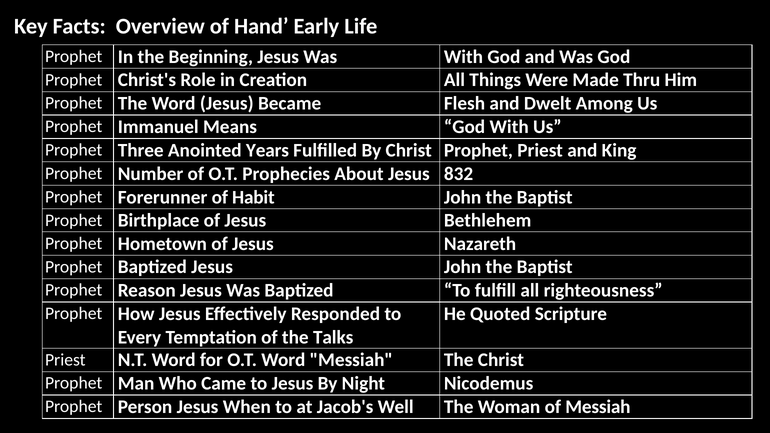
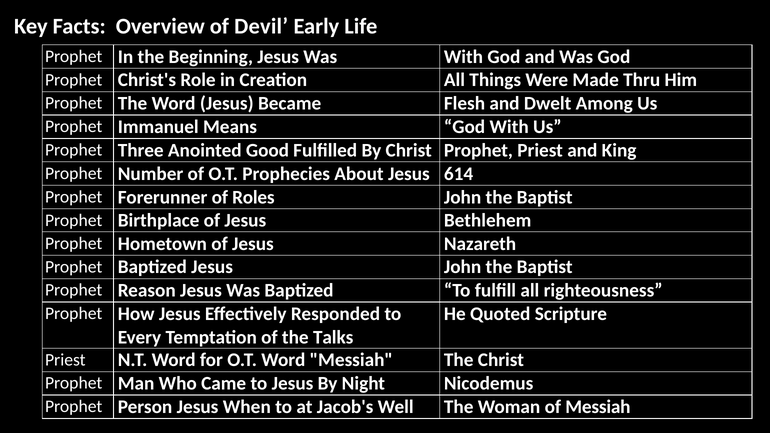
Hand: Hand -> Devil (261, 26)
Years: Years -> Good (267, 150)
832: 832 -> 614 (459, 174)
Habit: Habit -> Roles (253, 197)
